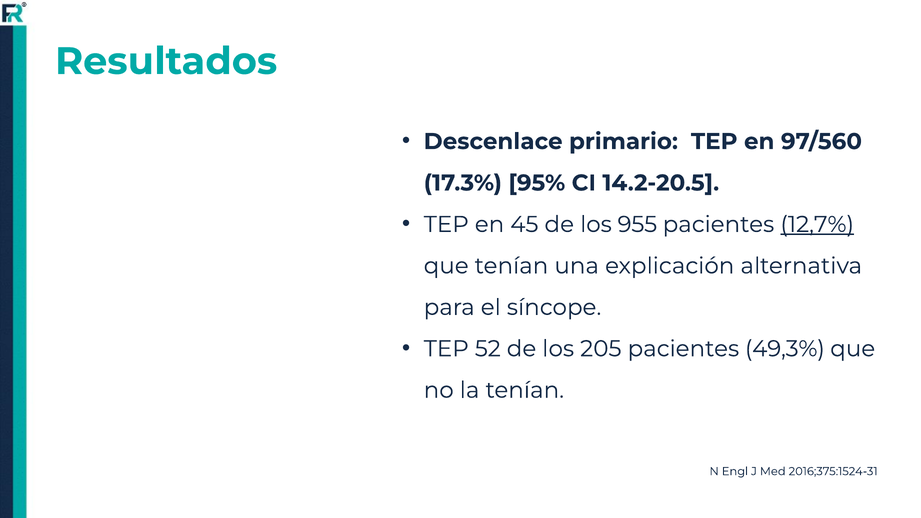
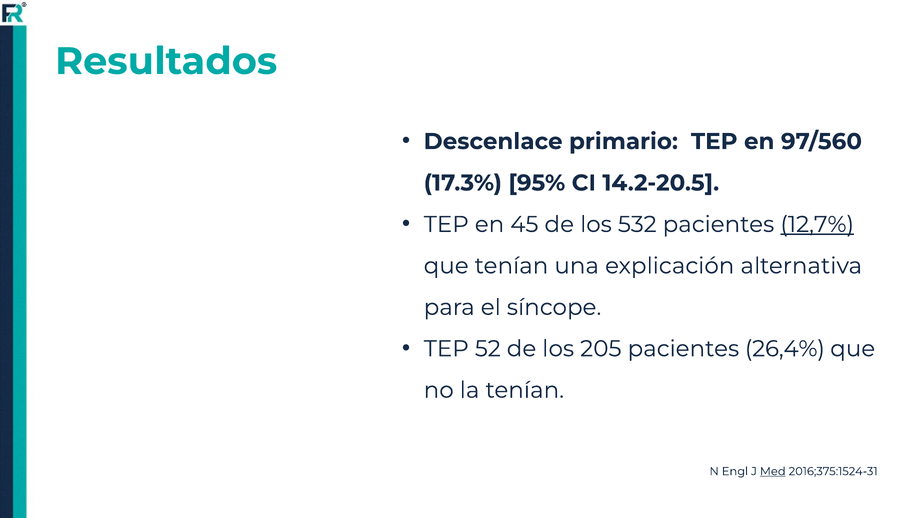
955: 955 -> 532 (637, 224)
49,3%: 49,3% -> 26,4% (785, 349)
Med underline: none -> present (773, 471)
